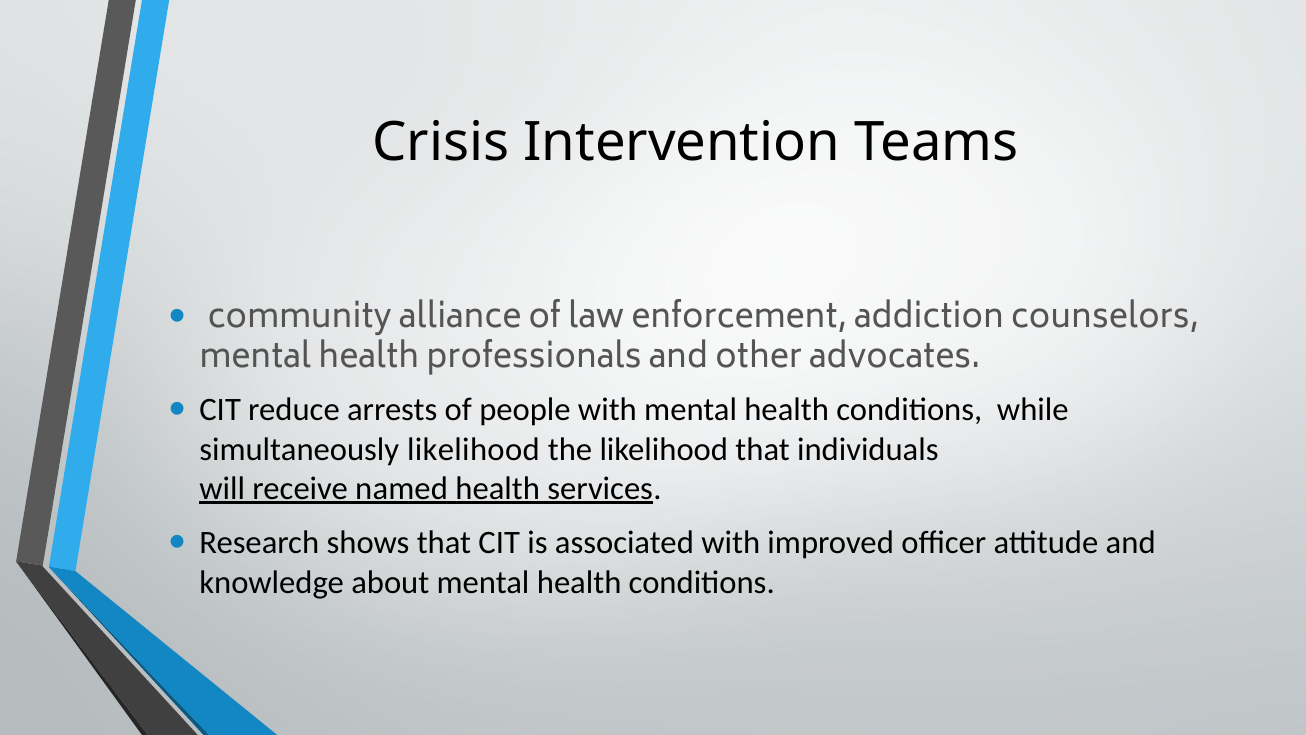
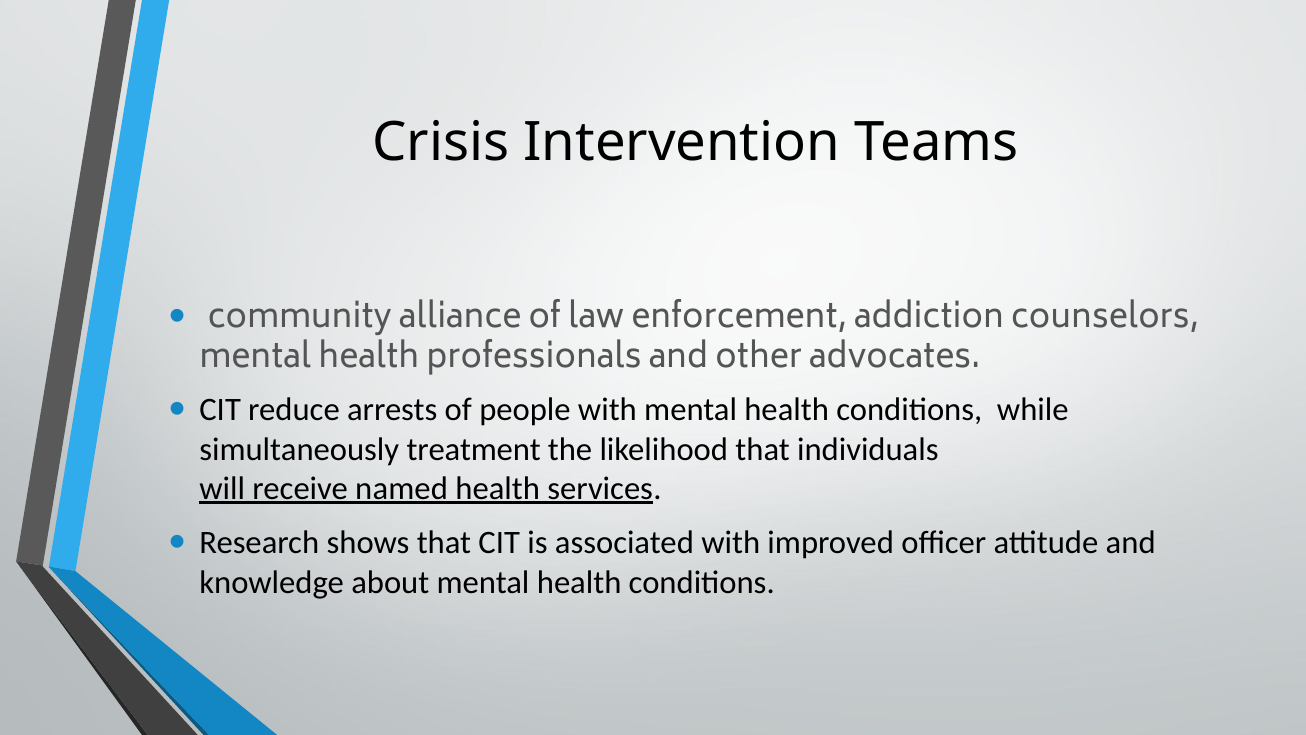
simultaneously likelihood: likelihood -> treatment (474, 449)
